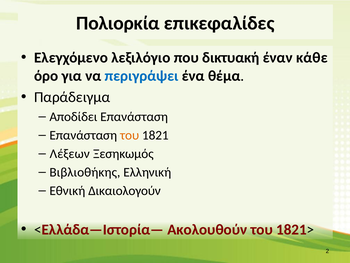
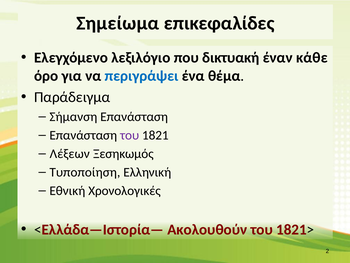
Πολιορκία: Πολιορκία -> Σημείωμα (118, 23)
Αποδίδει: Αποδίδει -> Σήμανση (73, 116)
του colour: orange -> purple (130, 135)
Βιβλιοθήκης: Βιβλιοθήκης -> Τυποποίηση (85, 172)
Δικαιολογούν: Δικαιολογούν -> Χρονολογικές (124, 190)
